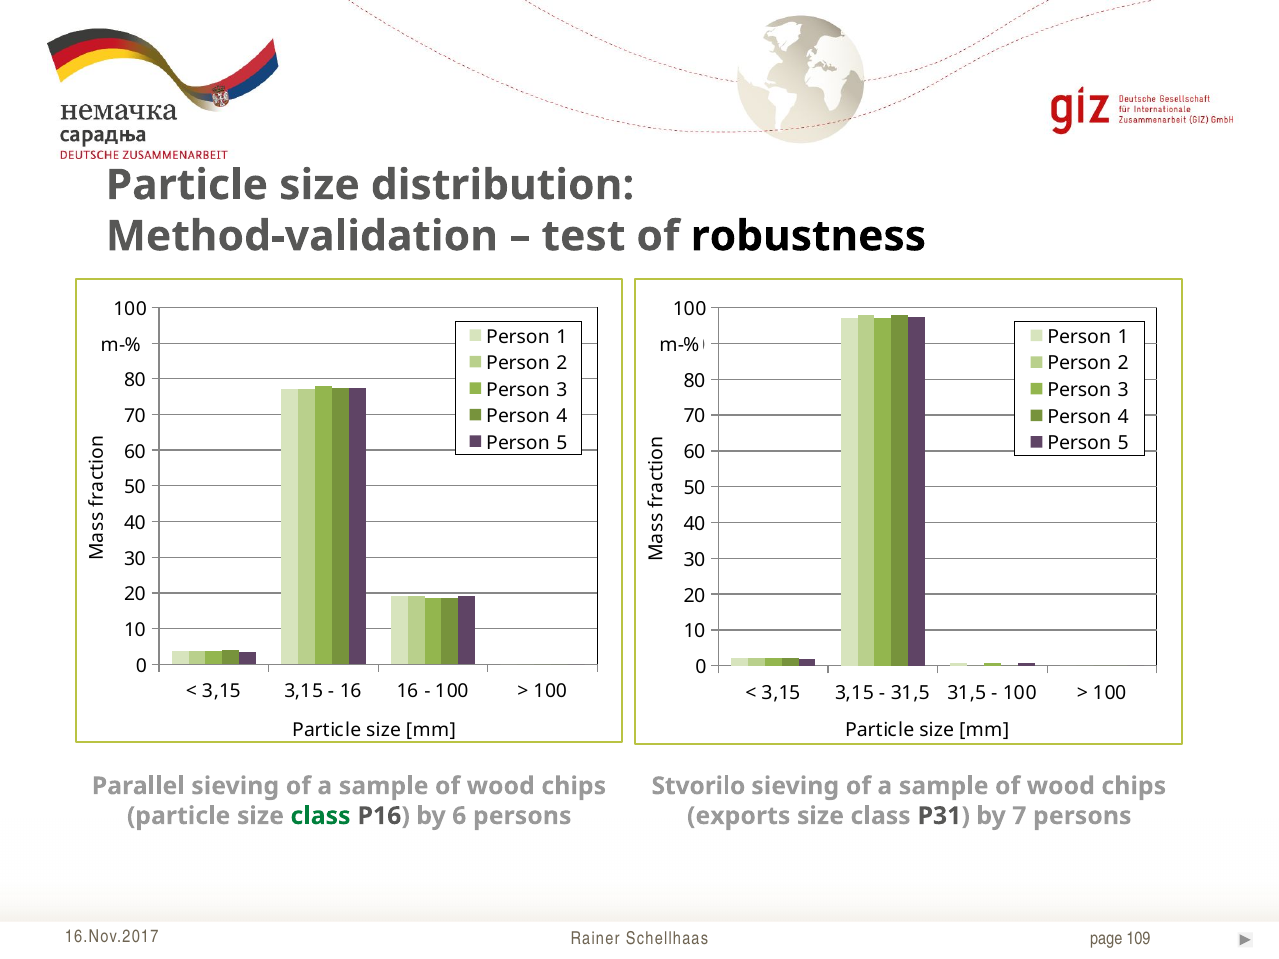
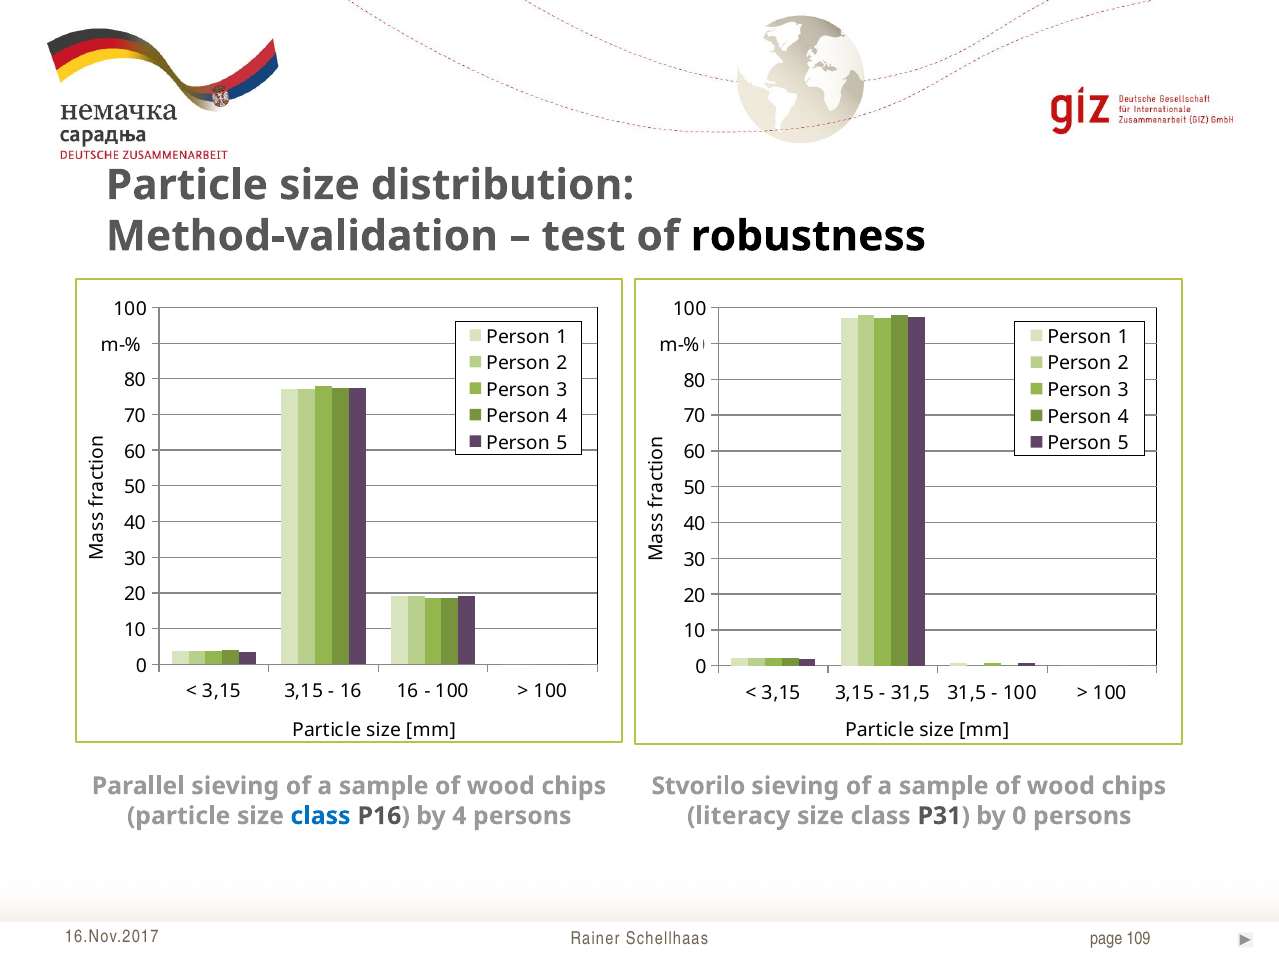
class colour: green -> blue (320, 816)
by 6: 6 -> 4 (459, 816)
exports: exports -> literacy (739, 816)
by 7: 7 -> 0 (1019, 816)
